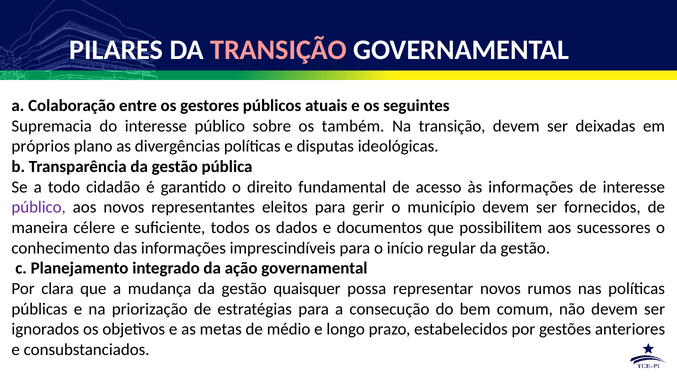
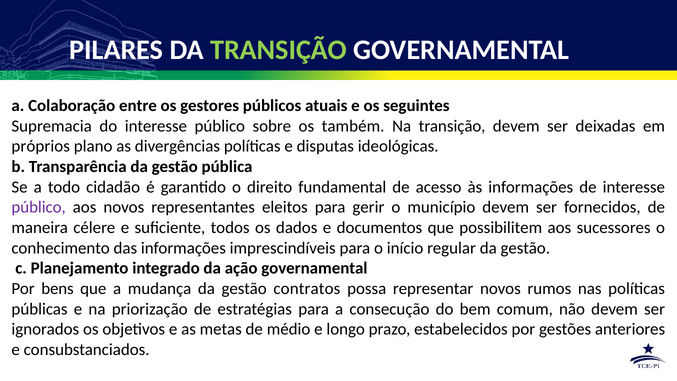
TRANSIÇÃO colour: pink -> light green (279, 50)
clara: clara -> bens (58, 289)
quaisquer: quaisquer -> contratos (307, 289)
